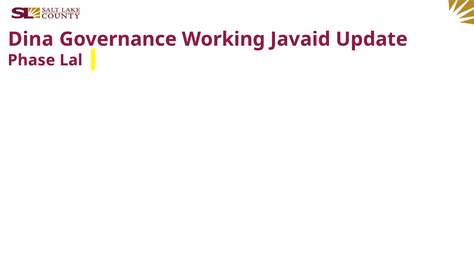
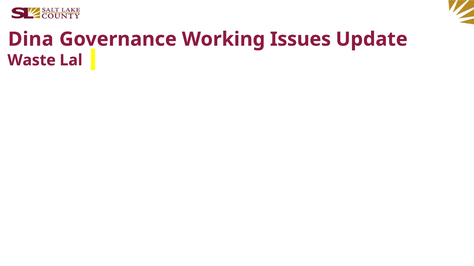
Javaid: Javaid -> Issues (300, 39)
Phase: Phase -> Waste (32, 60)
